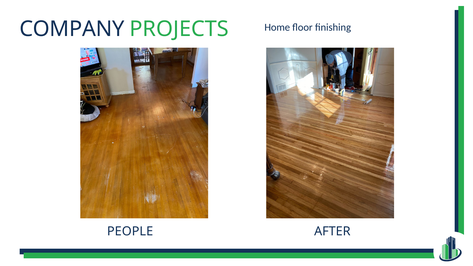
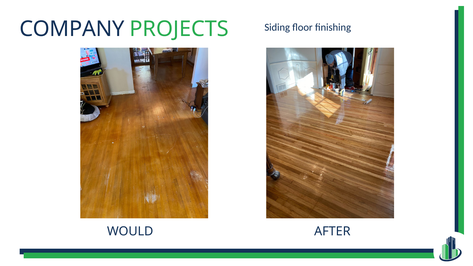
Home: Home -> Siding (277, 27)
PEOPLE: PEOPLE -> WOULD (130, 231)
